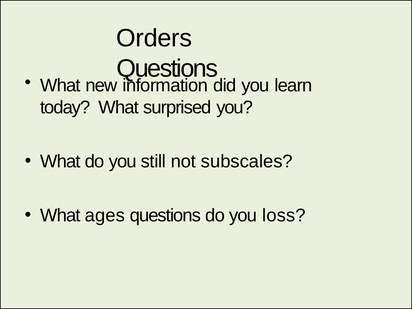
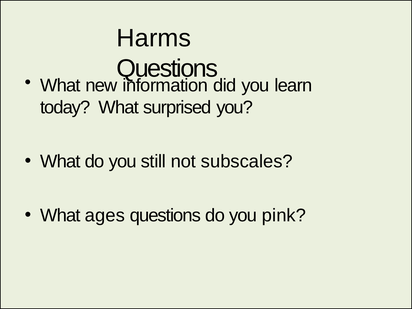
Orders: Orders -> Harms (154, 38)
loss: loss -> pink (284, 215)
